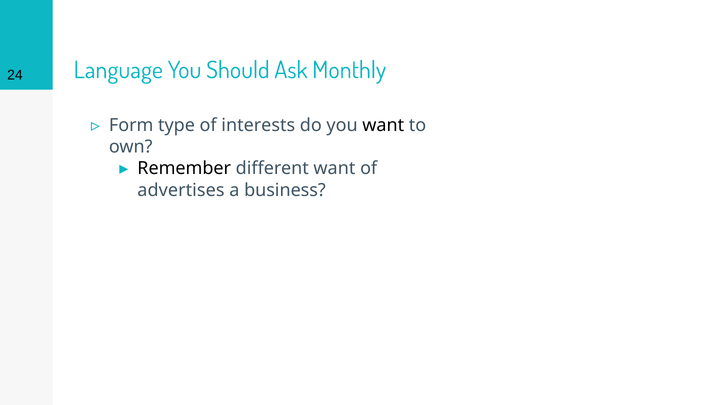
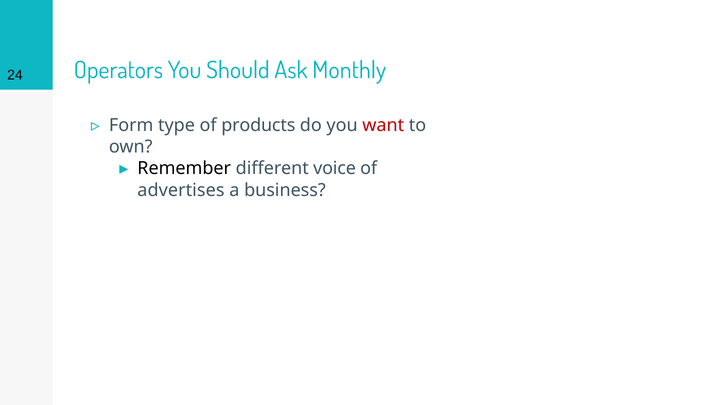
Language: Language -> Operators (118, 70)
interests: interests -> products (258, 125)
want colour: black -> red (383, 125)
different want: want -> voice (335, 169)
